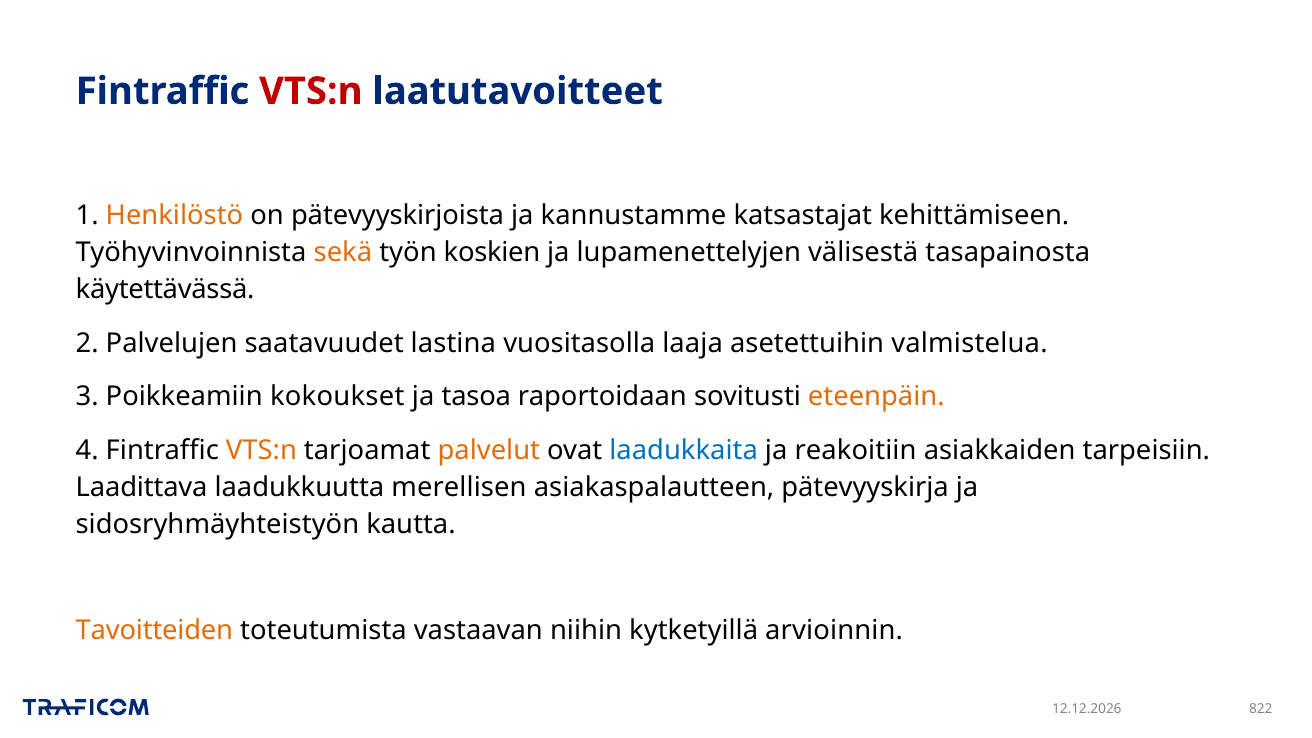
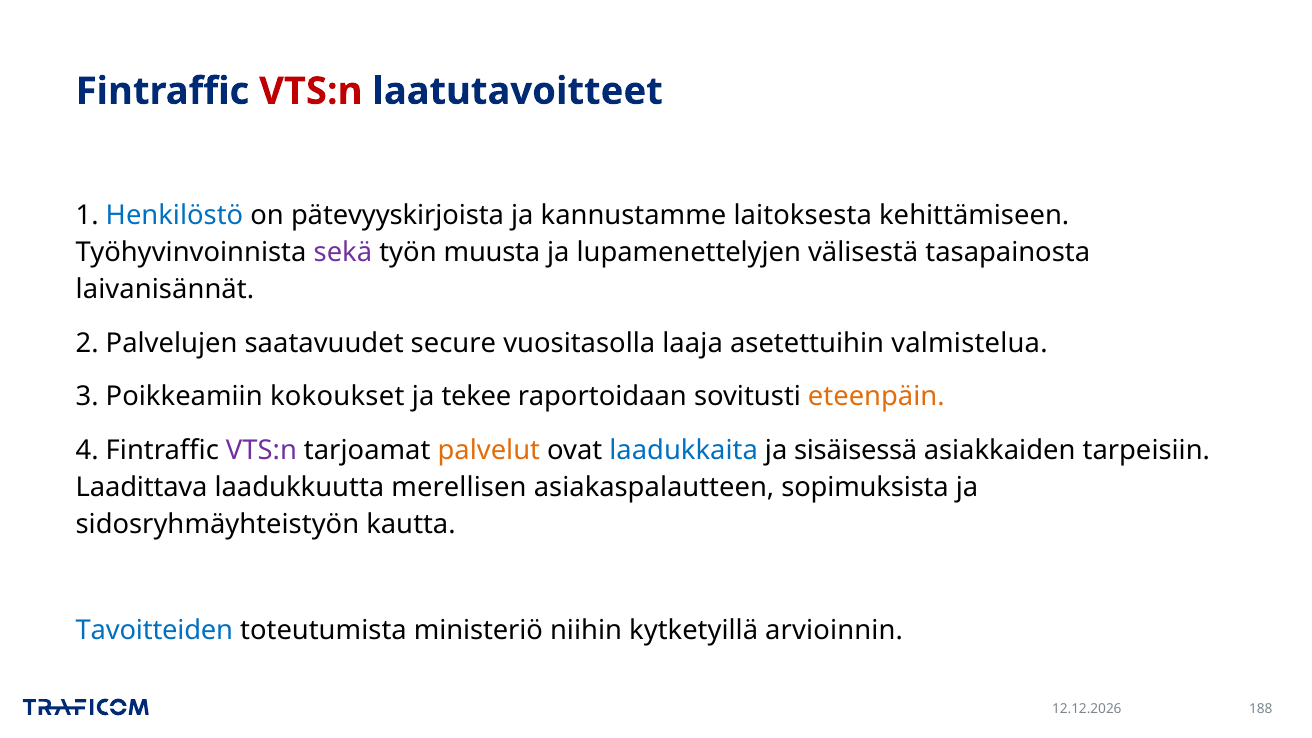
Henkilöstö colour: orange -> blue (174, 216)
katsastajat: katsastajat -> laitoksesta (803, 216)
sekä colour: orange -> purple (343, 253)
koskien: koskien -> muusta (492, 253)
käytettävässä: käytettävässä -> laivanisännät (165, 290)
lastina: lastina -> secure (453, 343)
tasoa: tasoa -> tekee (476, 397)
VTS:n colour: orange -> purple (261, 450)
reakoitiin: reakoitiin -> sisäisessä (856, 450)
pätevyyskirja: pätevyyskirja -> sopimuksista (865, 487)
Tavoitteiden colour: orange -> blue (154, 630)
vastaavan: vastaavan -> ministeriö (478, 630)
822: 822 -> 188 (1261, 709)
